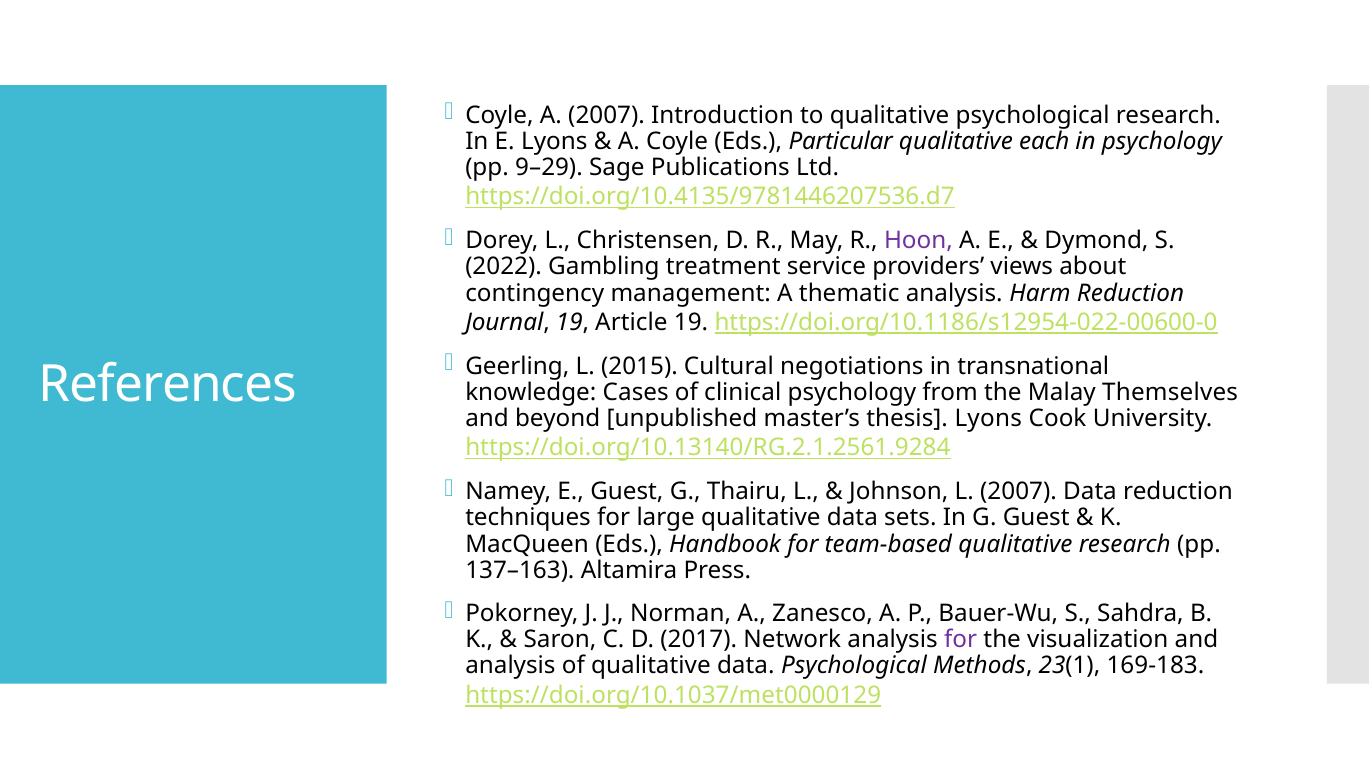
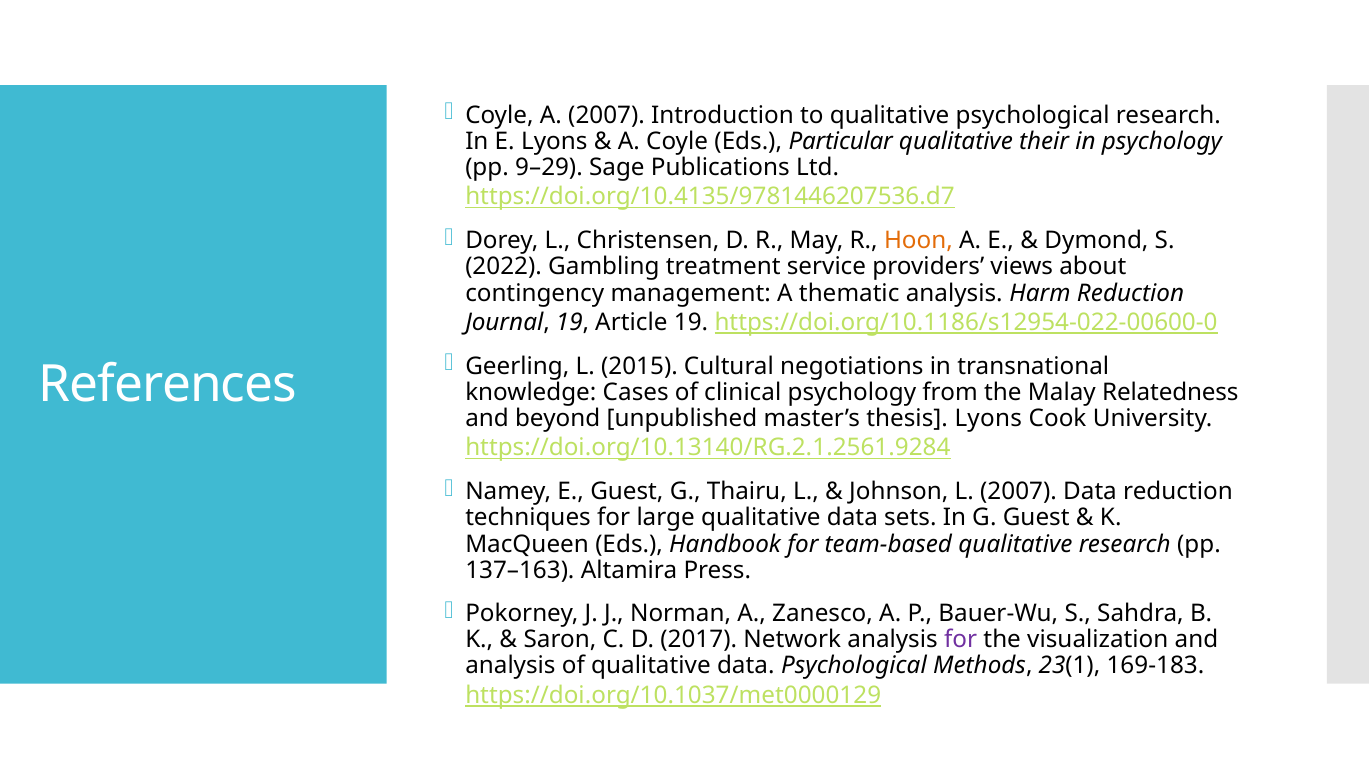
each: each -> their (1044, 141)
Hoon colour: purple -> orange (918, 241)
Themselves: Themselves -> Relatedness (1170, 392)
